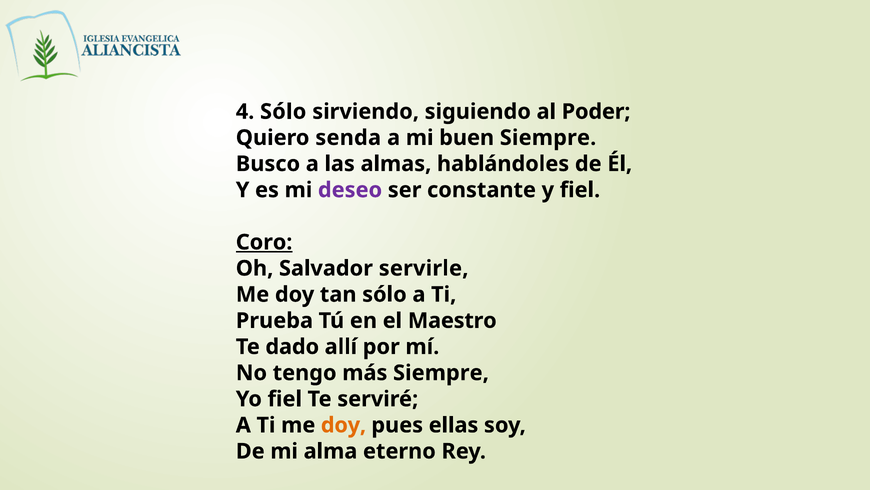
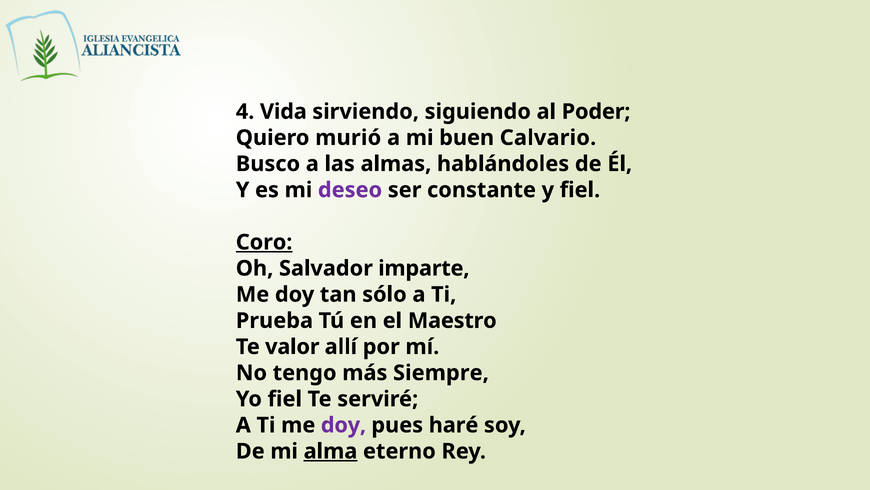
4 Sólo: Sólo -> Vida (283, 111)
senda: senda -> murió (348, 138)
buen Siempre: Siempre -> Calvario (548, 138)
servirle: servirle -> imparte (424, 268)
dado: dado -> valor (292, 346)
doy colour: orange -> purple (343, 425)
ellas: ellas -> haré (454, 425)
alma underline: none -> present (330, 451)
